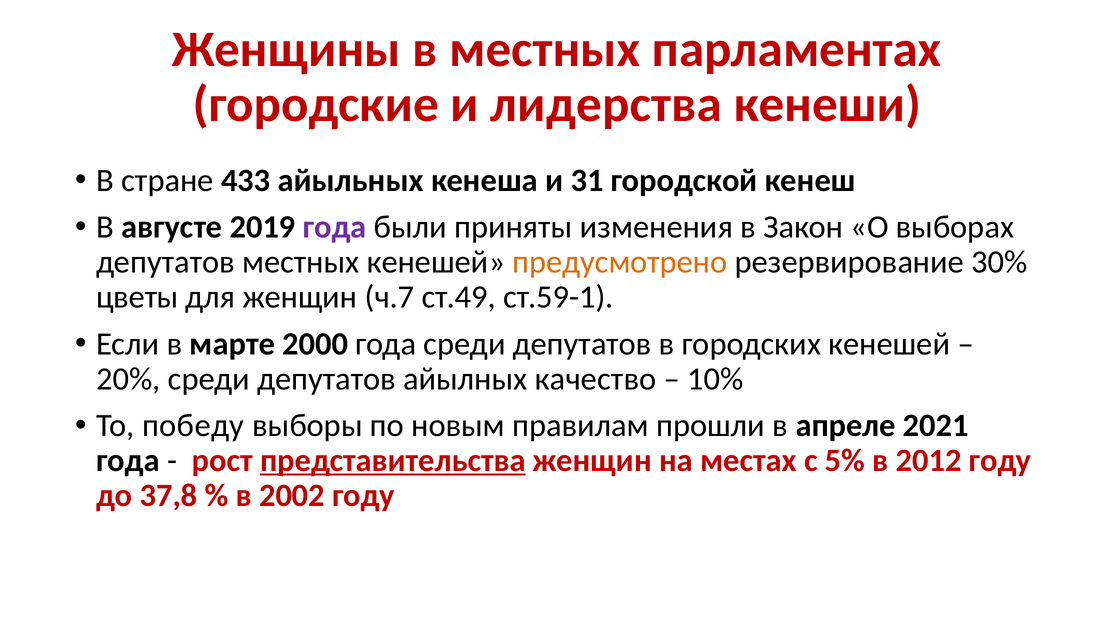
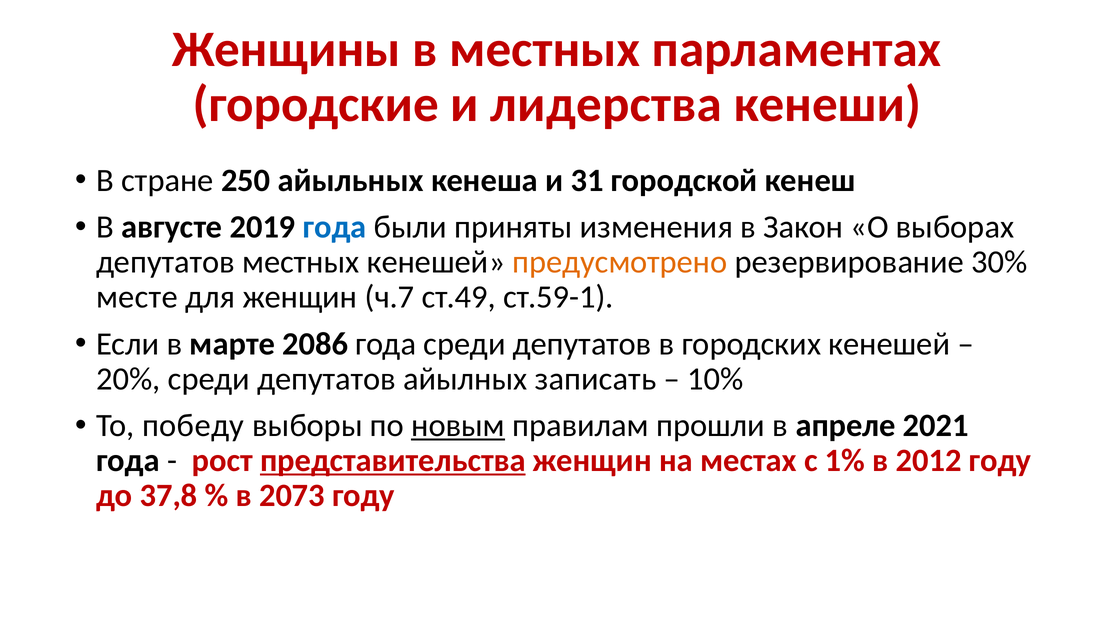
433: 433 -> 250 (246, 180)
года colour: purple -> blue (335, 227)
цветы: цветы -> месте (137, 297)
2000: 2000 -> 2086 (315, 344)
качество: качество -> записать (596, 379)
новым underline: none -> present (458, 426)
5%: 5% -> 1% (845, 461)
2002: 2002 -> 2073 (292, 496)
